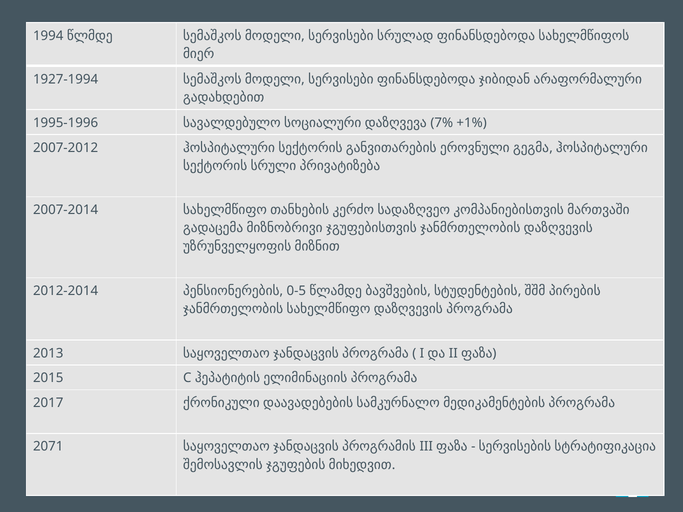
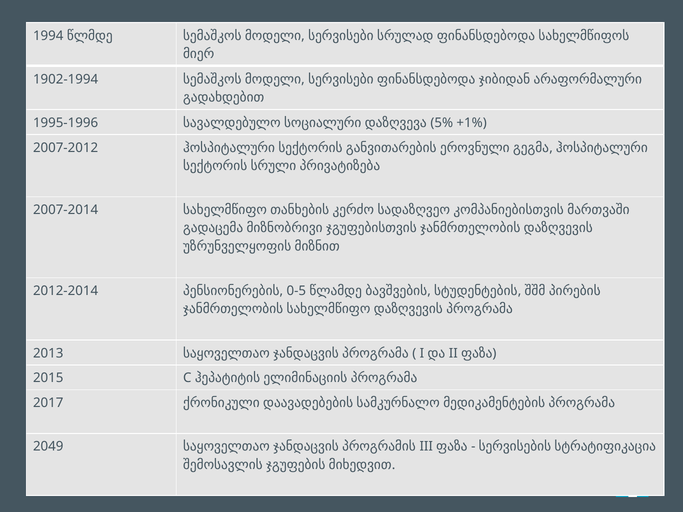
1927-1994: 1927-1994 -> 1902-1994 (66, 79)
7%: 7% -> 5% (442, 123)
2071: 2071 -> 2049 (48, 447)
